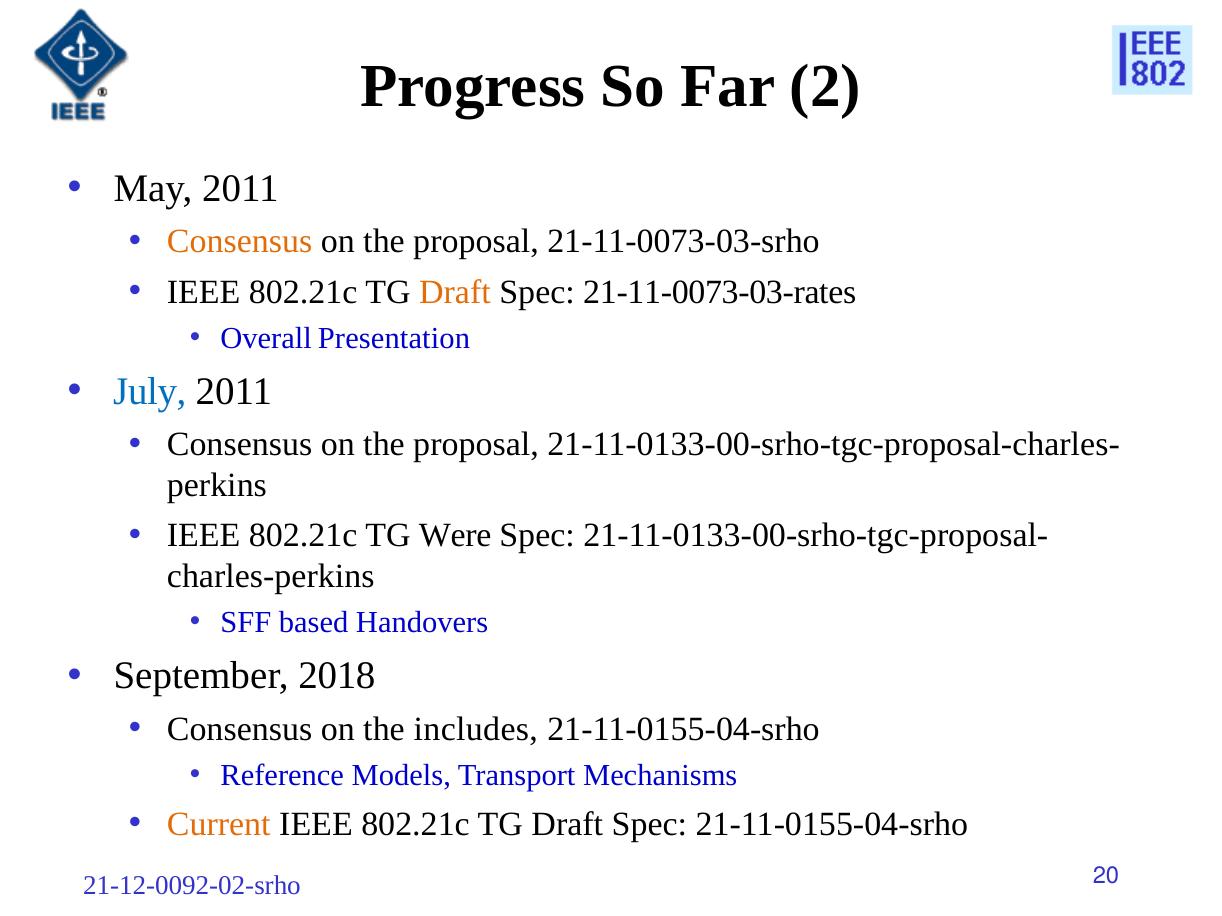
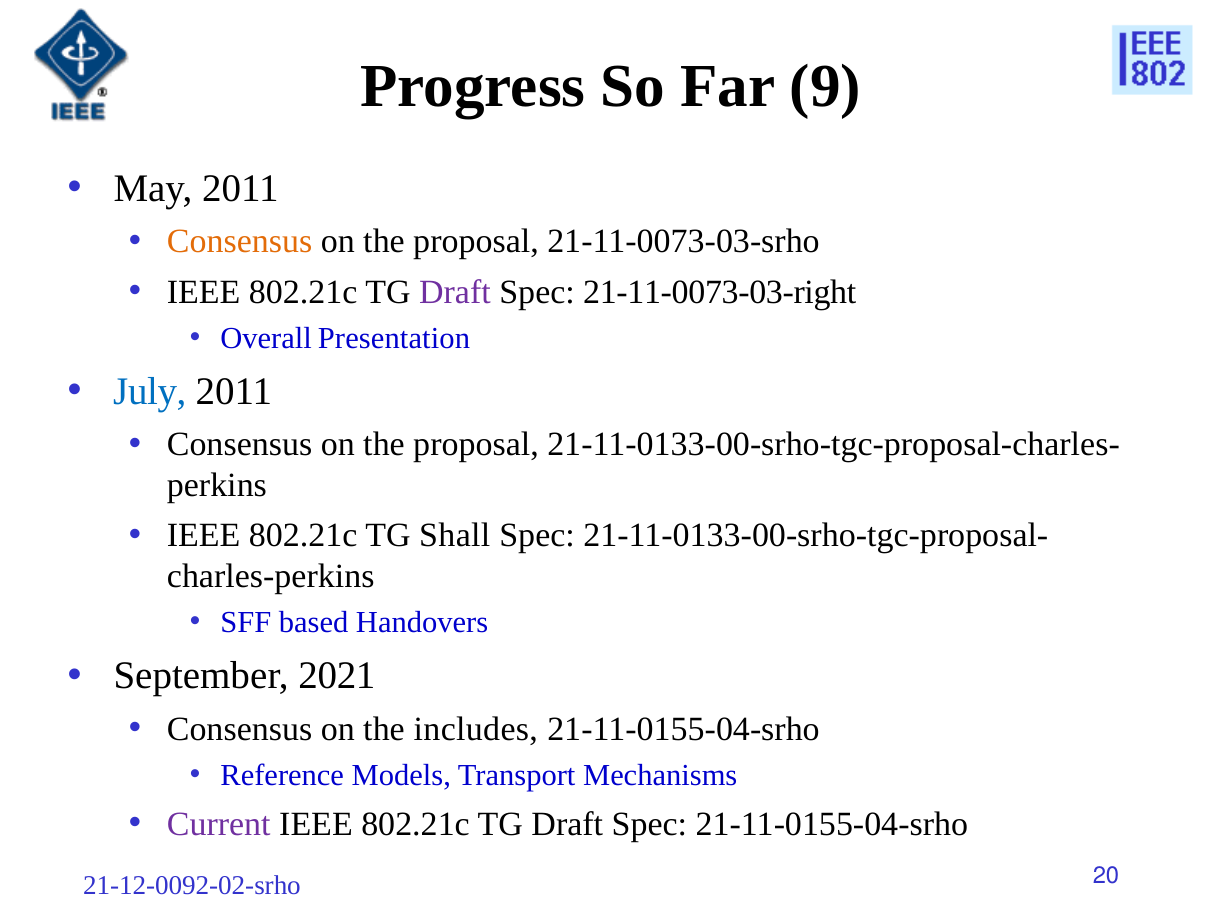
2: 2 -> 9 (825, 86)
Draft colour: orange -> purple (455, 292)
21-11-0073-03-rates: 21-11-0073-03-rates -> 21-11-0073-03-right (720, 292)
Were: Were -> Shall (455, 536)
2018: 2018 -> 2021 (337, 676)
Current colour: orange -> purple (219, 824)
